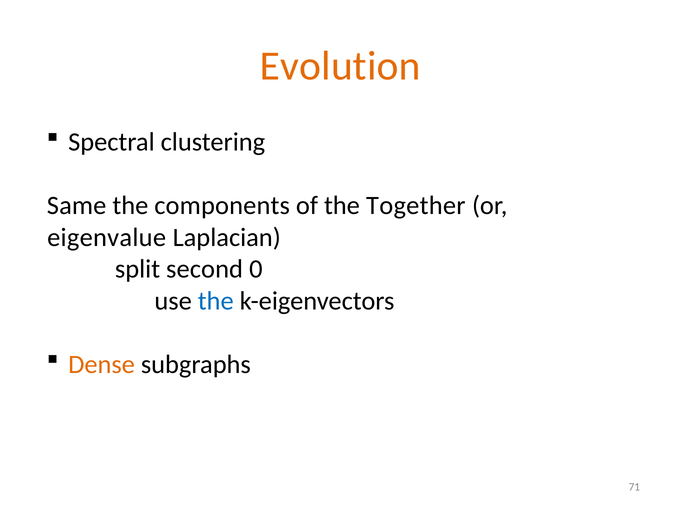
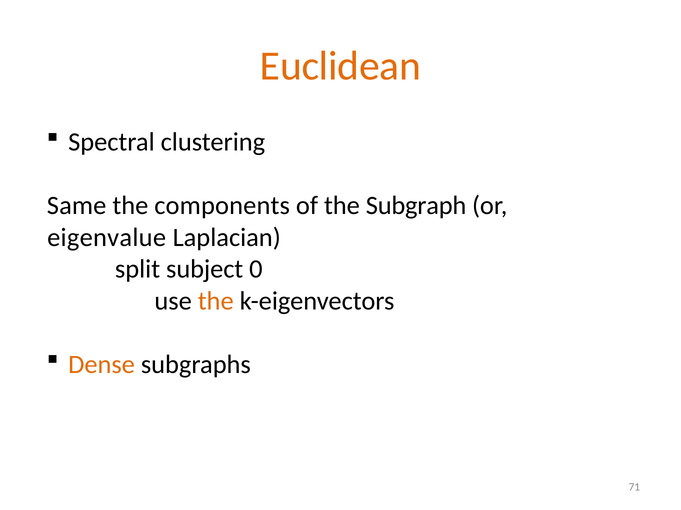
Evolution: Evolution -> Euclidean (340, 66)
Together: Together -> Subgraph (416, 206)
second: second -> subject (205, 270)
the colour: blue -> orange (216, 301)
